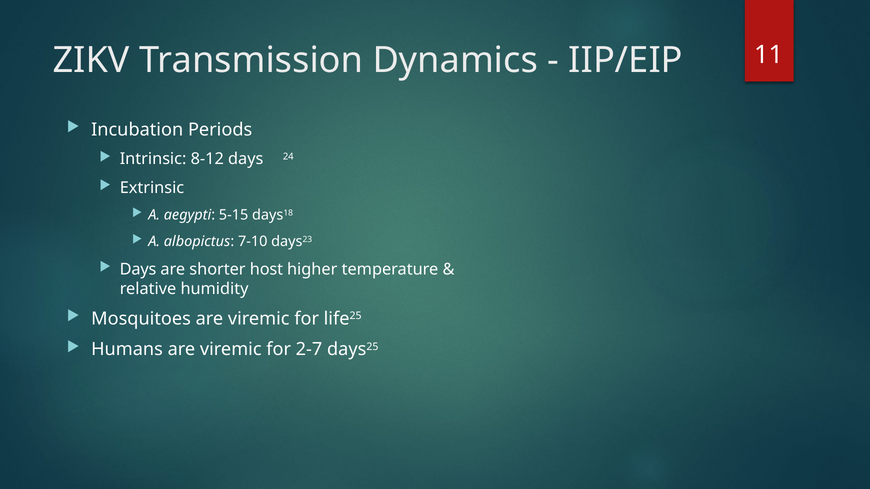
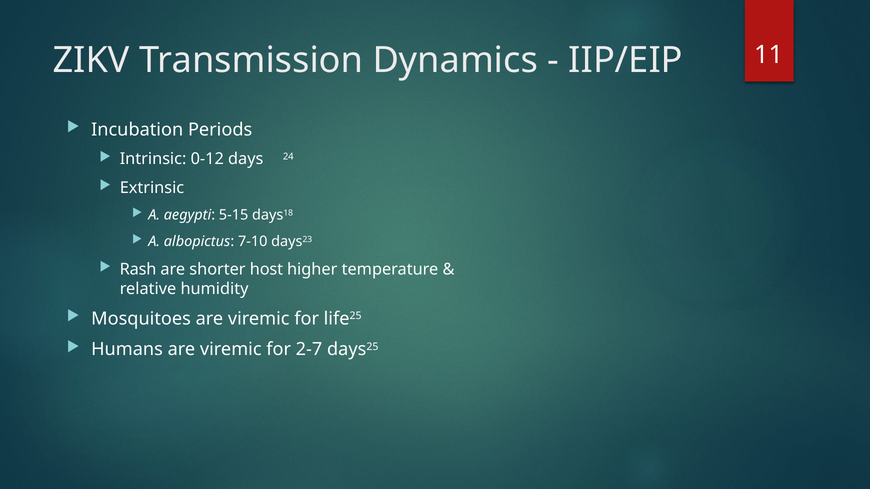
8-12: 8-12 -> 0-12 (207, 159)
Days: Days -> Rash (138, 269)
